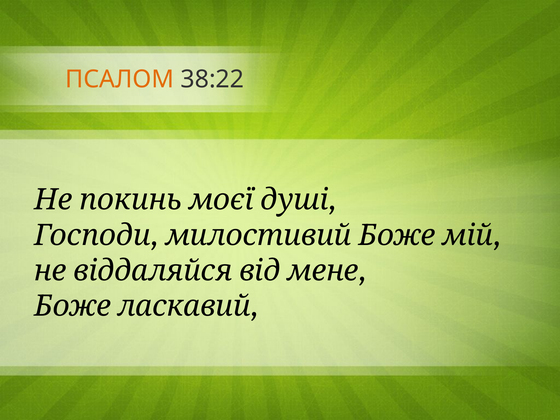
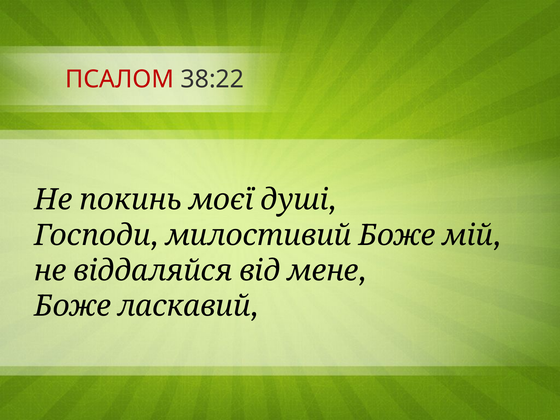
ПСАЛОМ colour: orange -> red (120, 79)
